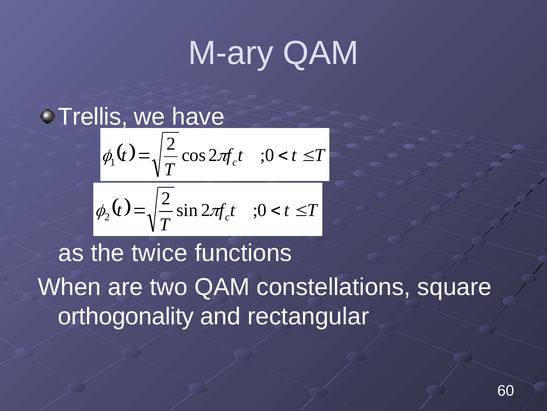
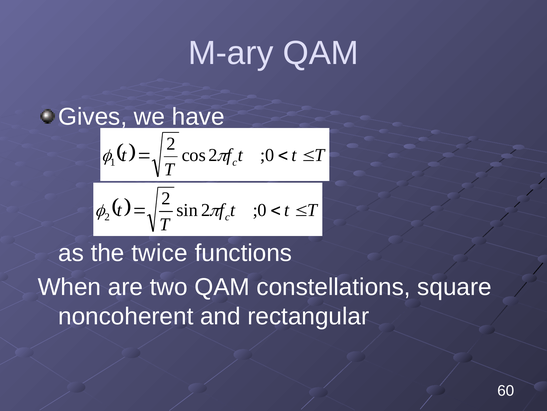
Trellis: Trellis -> Gives (93, 116)
orthogonality: orthogonality -> noncoherent (126, 316)
